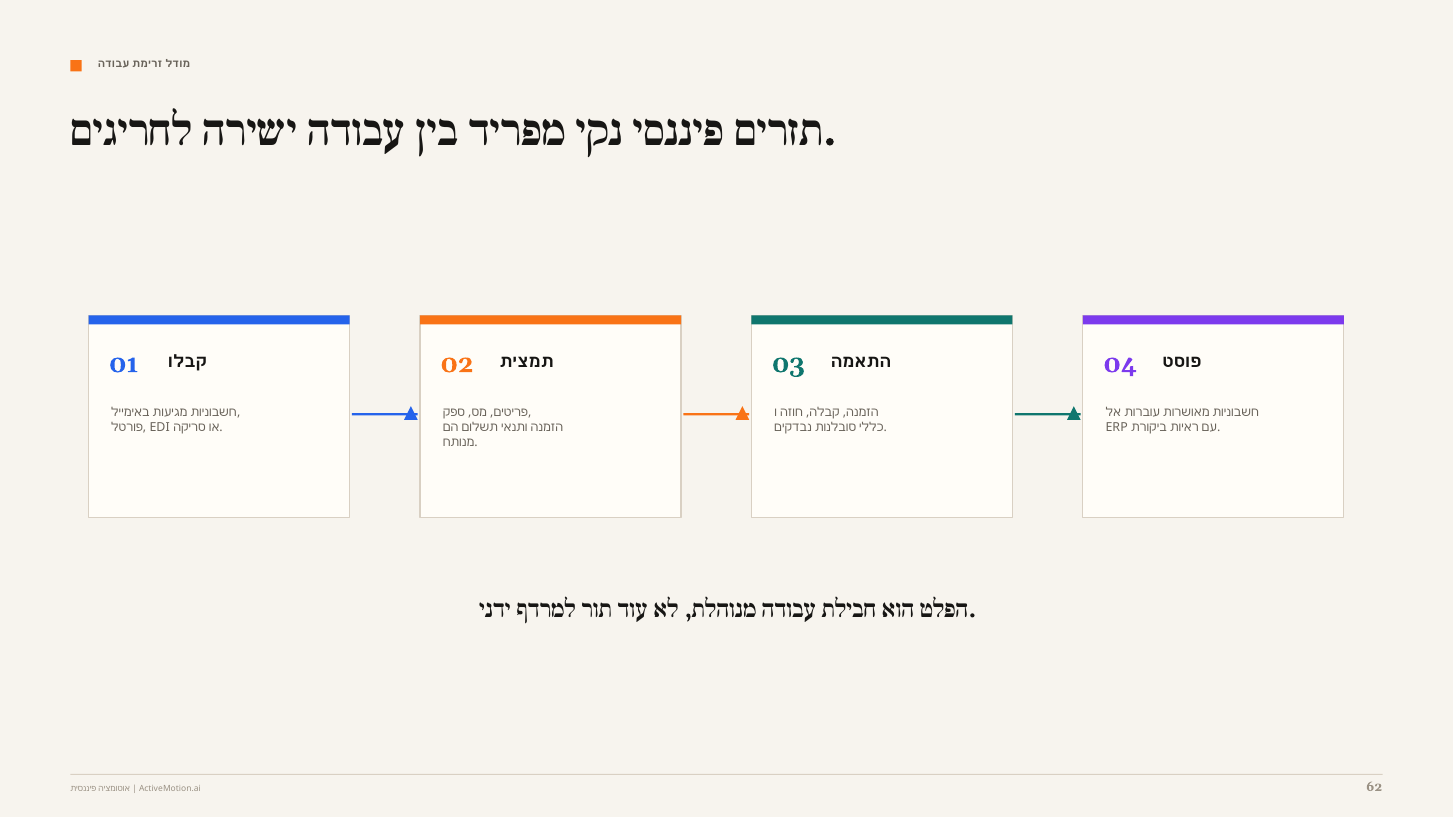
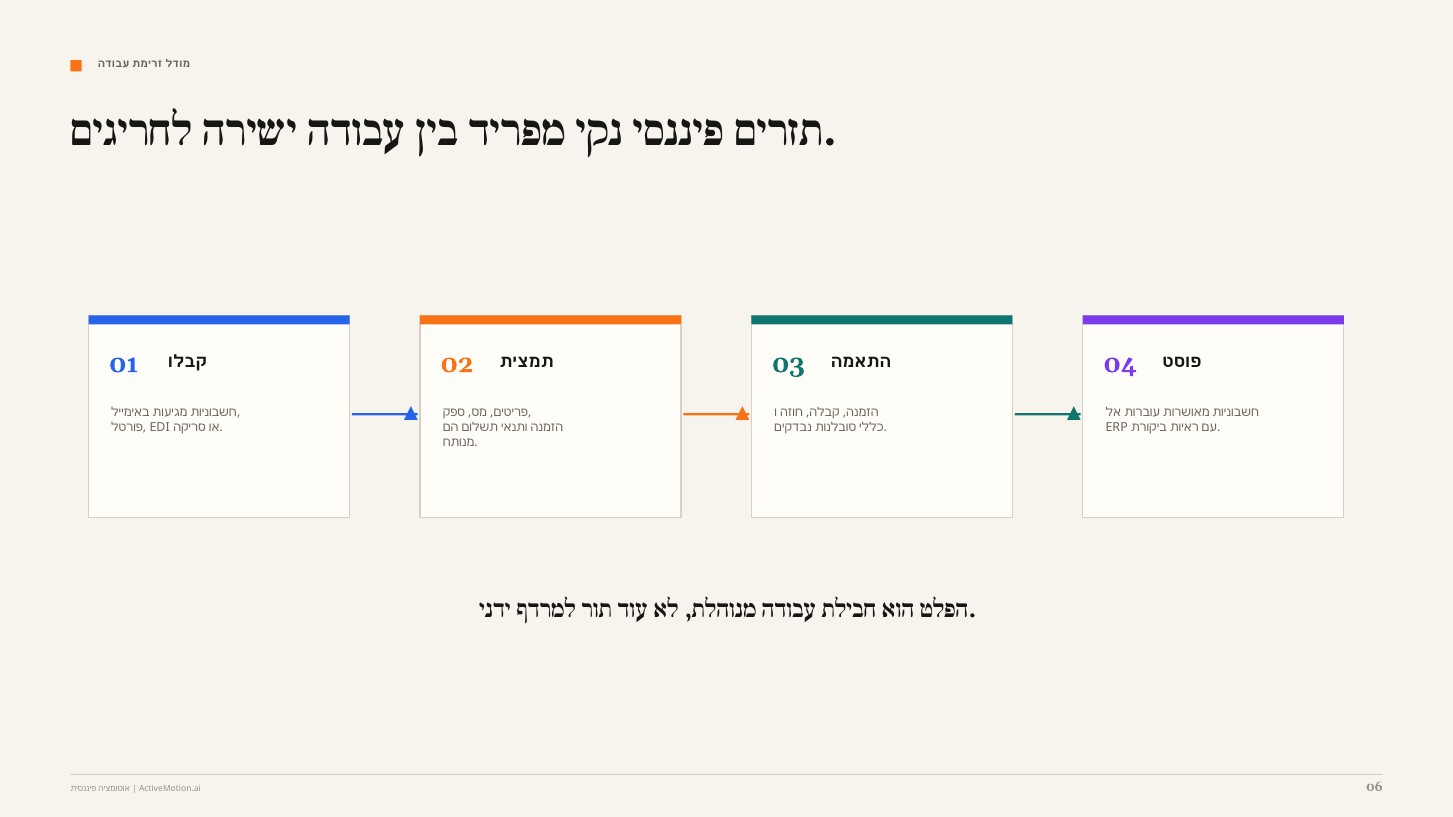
62: 62 -> 06 (1374, 787)
